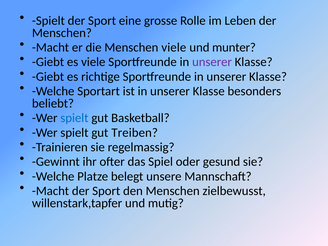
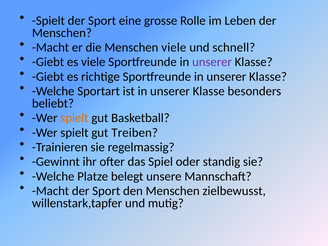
munter: munter -> schnell (234, 47)
spielt colour: blue -> orange (74, 118)
gesund: gesund -> standig (222, 162)
